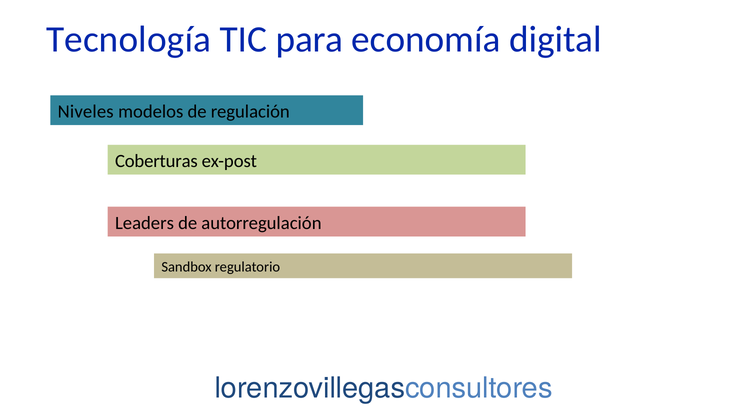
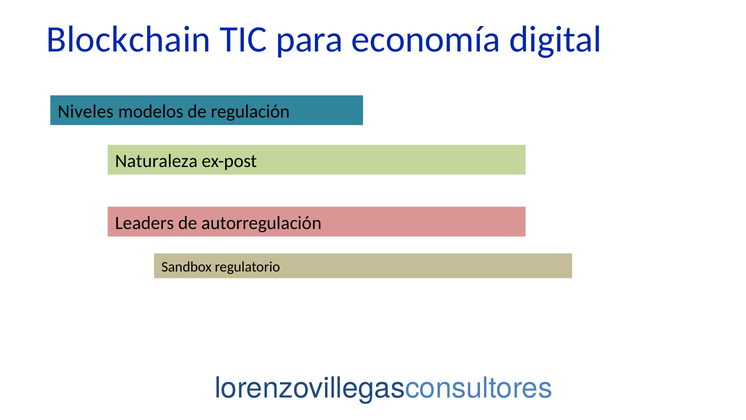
Tecnología: Tecnología -> Blockchain (129, 39)
Coberturas: Coberturas -> Naturaleza (156, 161)
